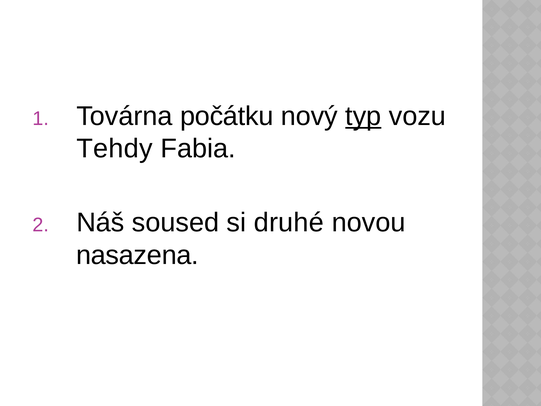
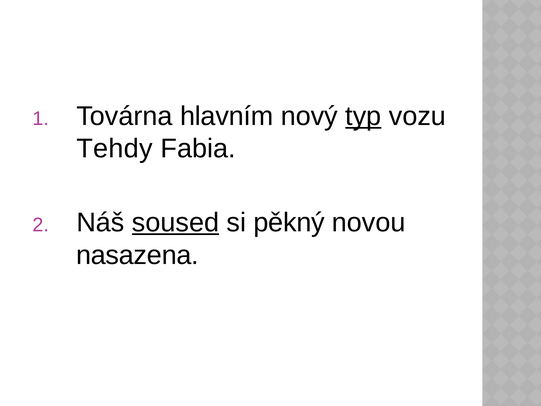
počátku: počátku -> hlavním (227, 116)
soused underline: none -> present (176, 222)
druhé: druhé -> pěkný (289, 222)
